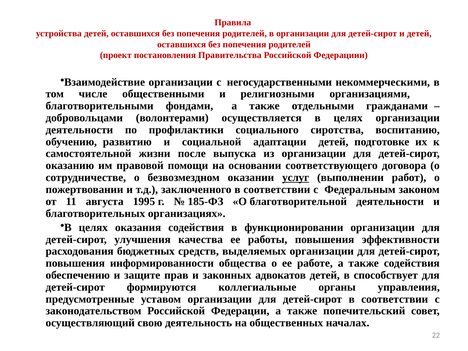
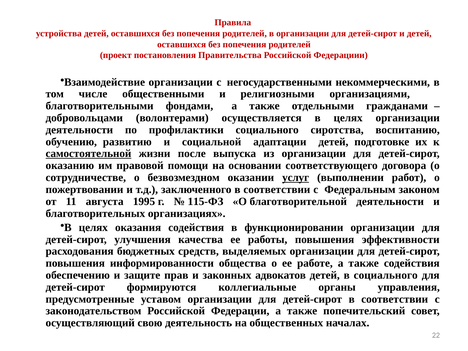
самостоятельной underline: none -> present (88, 154)
185-ФЗ: 185-ФЗ -> 115-ФЗ (206, 201)
в способствует: способствует -> социального (386, 275)
